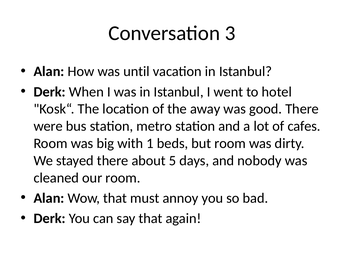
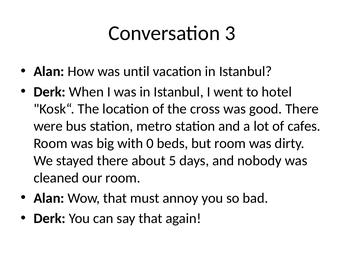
away: away -> cross (205, 109)
1: 1 -> 0 (150, 143)
